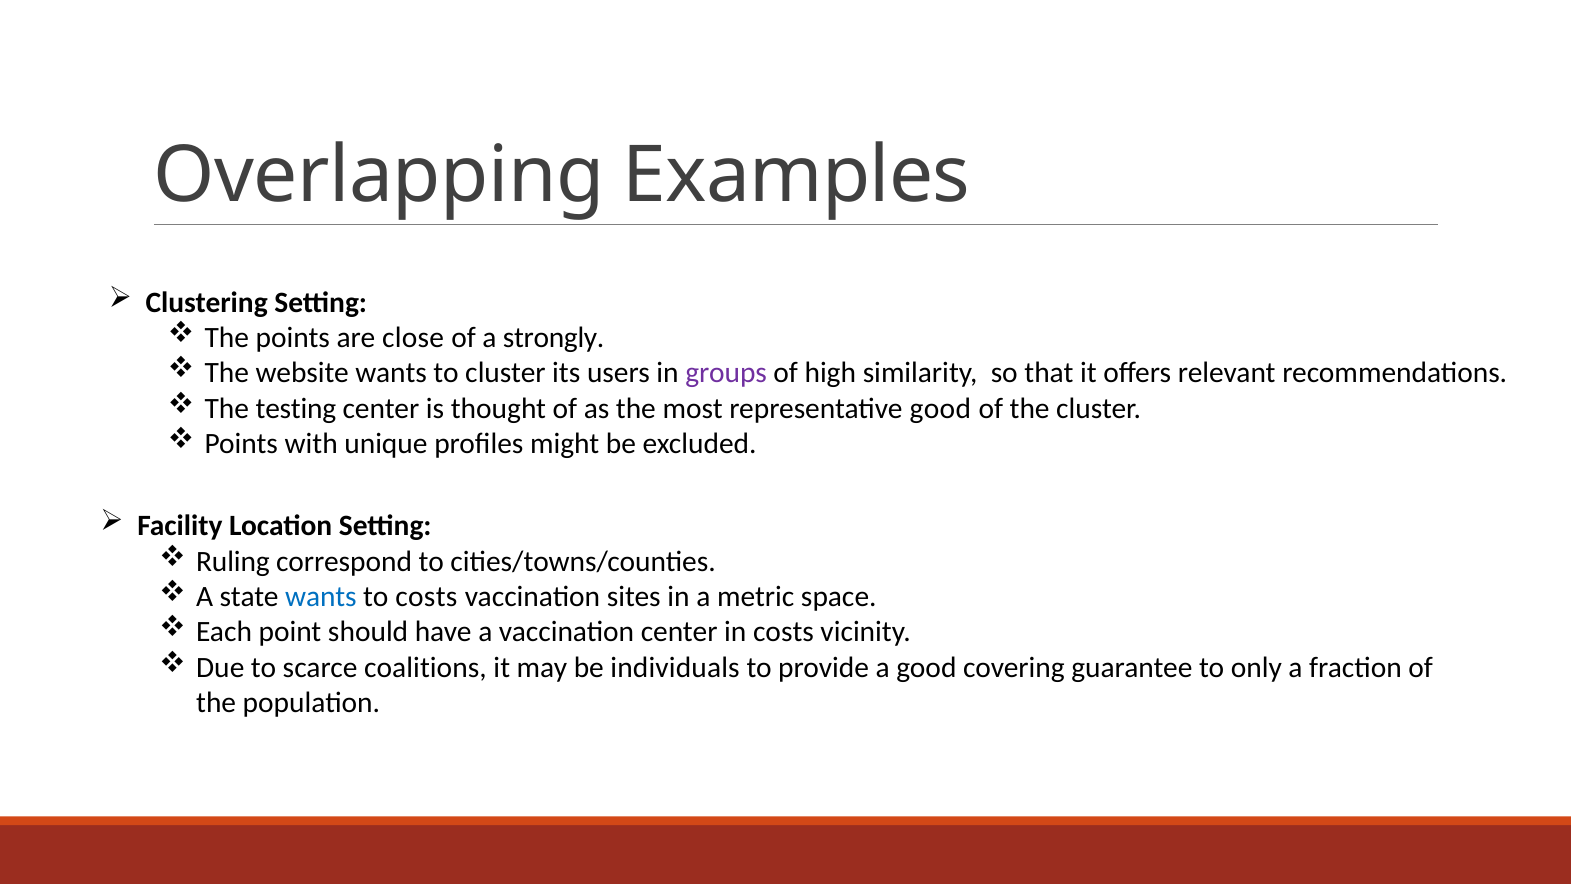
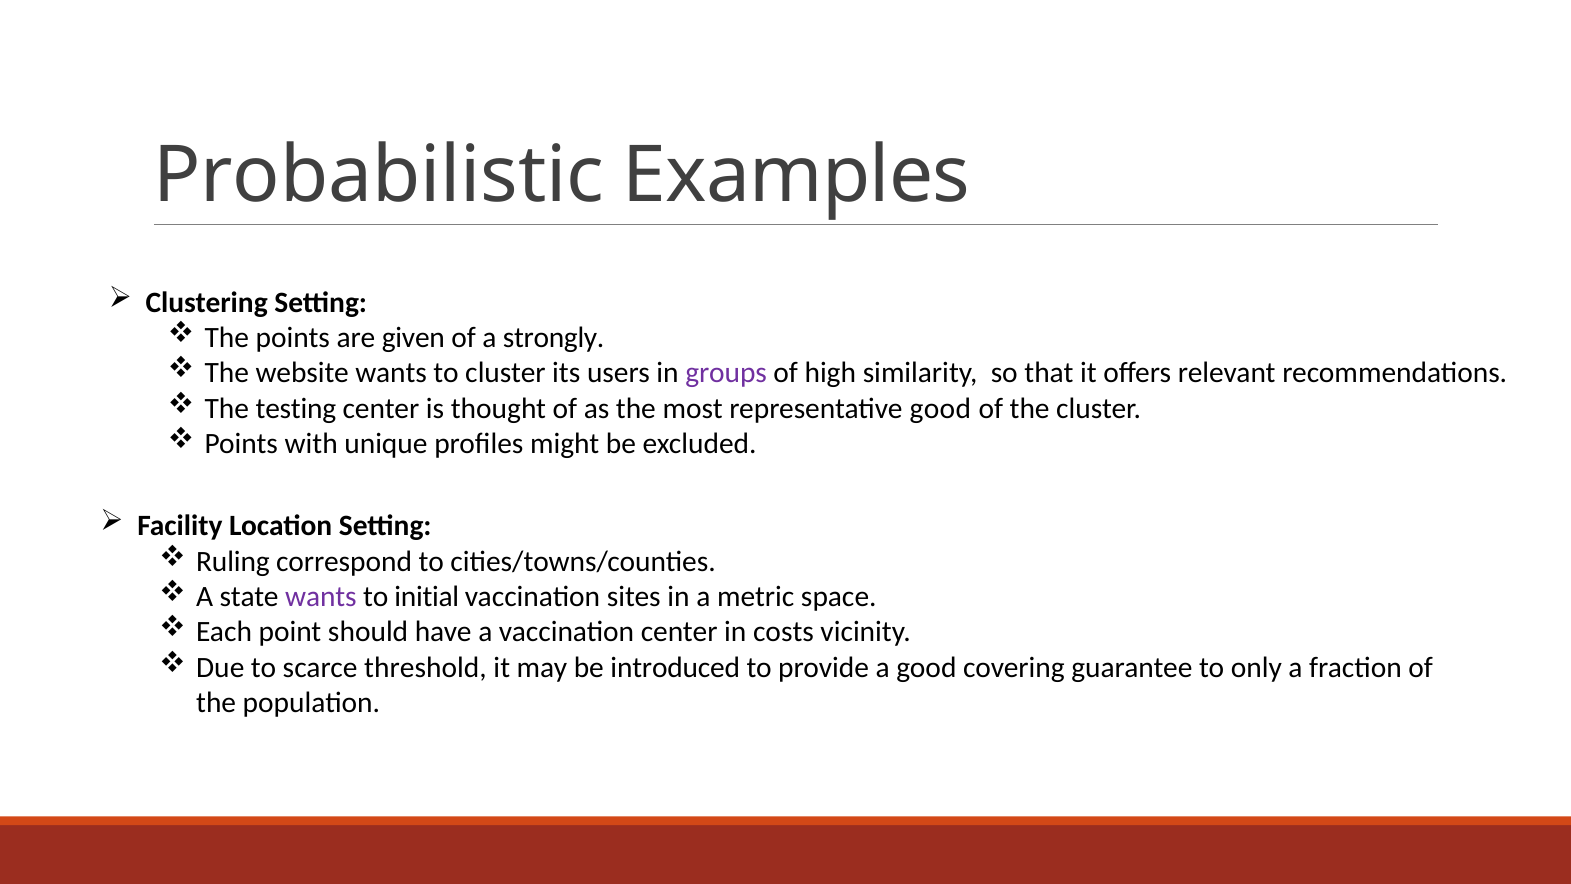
Overlapping: Overlapping -> Probabilistic (379, 176)
close: close -> given (413, 338)
wants colour: blue -> purple (321, 596)
to costs: costs -> initial (427, 596)
coalitions: coalitions -> threshold (425, 667)
individuals: individuals -> introduced (675, 667)
